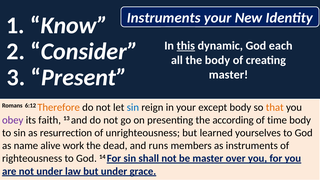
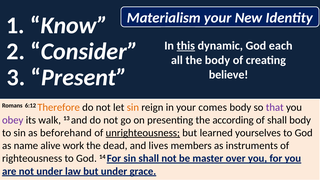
Instruments: Instruments -> Materialism (164, 18)
master: master -> believe (229, 75)
sin colour: blue -> orange (133, 107)
except: except -> comes (213, 107)
that colour: orange -> purple (275, 107)
faith: faith -> walk (50, 120)
of time: time -> shall (277, 120)
resurrection: resurrection -> beforehand (66, 133)
unrighteousness underline: none -> present (143, 133)
runs: runs -> lives (158, 146)
